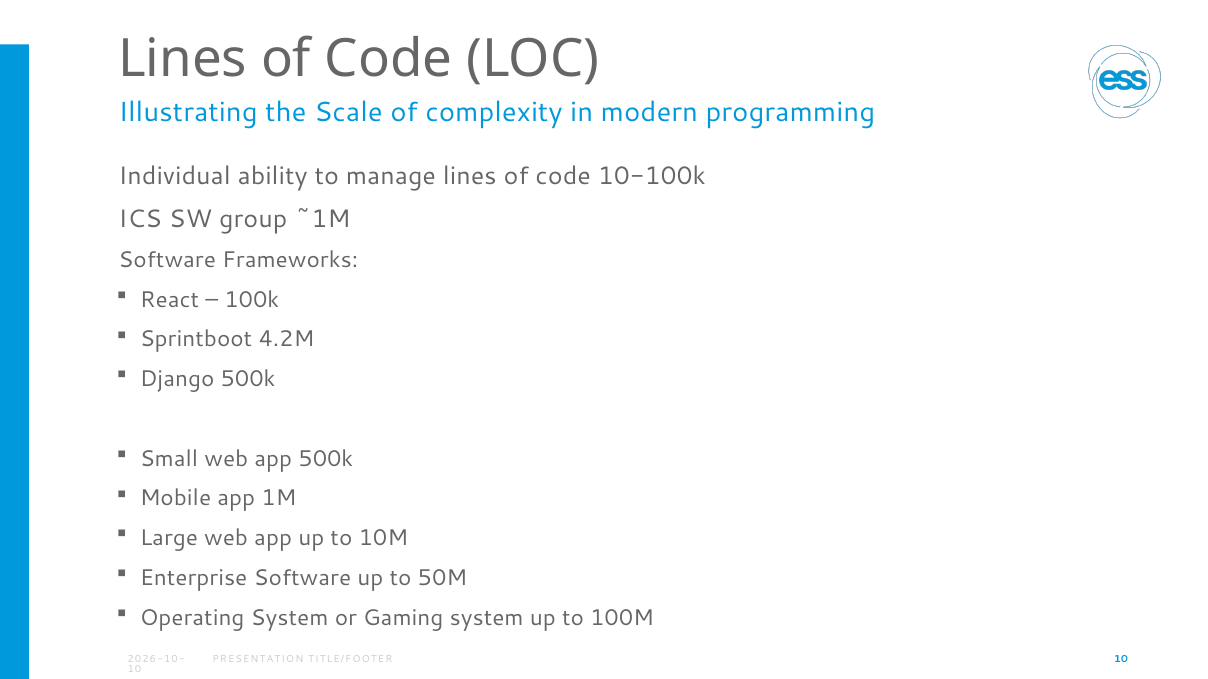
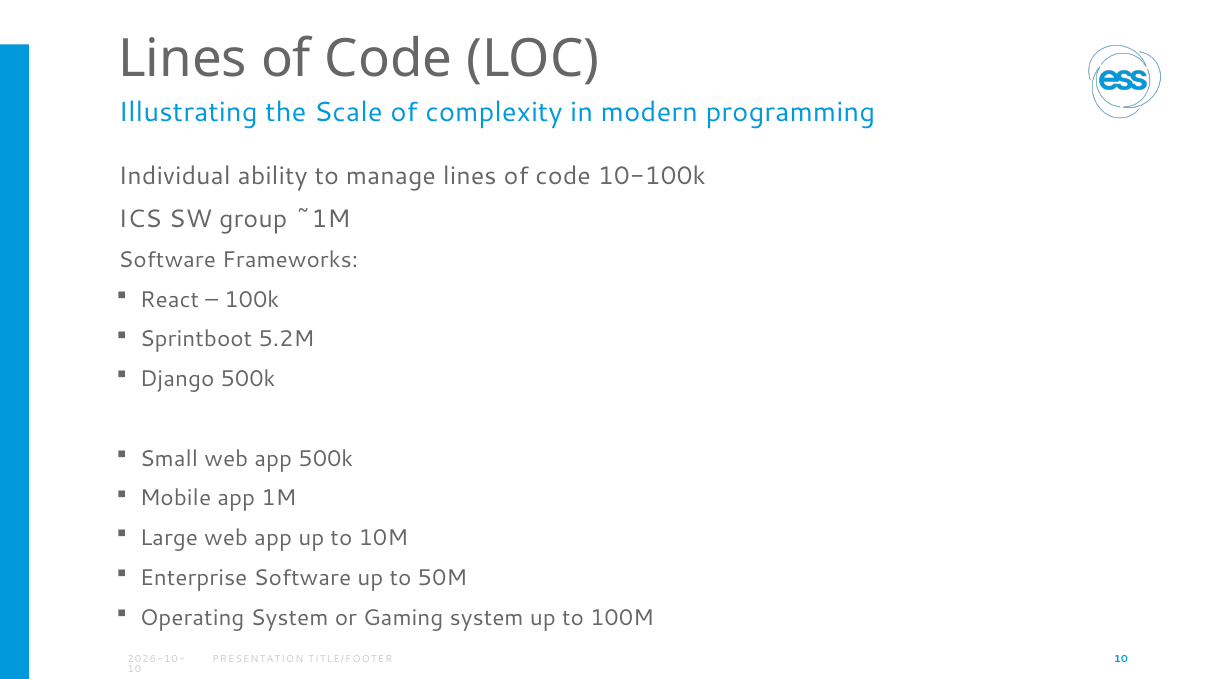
4.2M: 4.2M -> 5.2M (286, 340)
